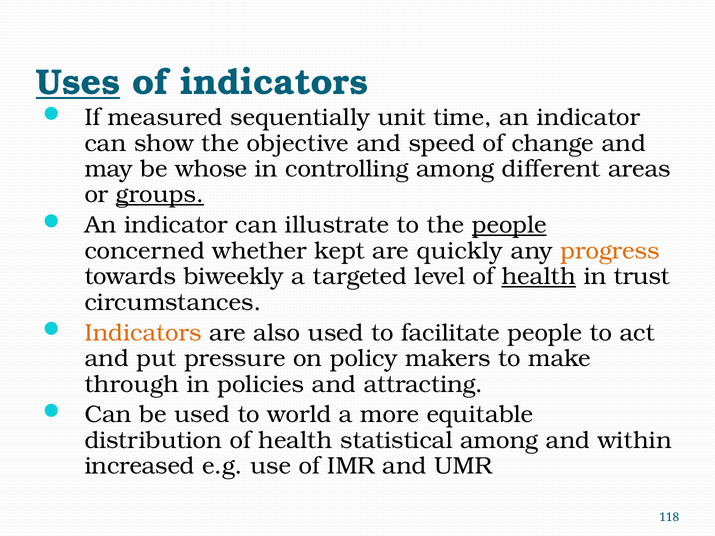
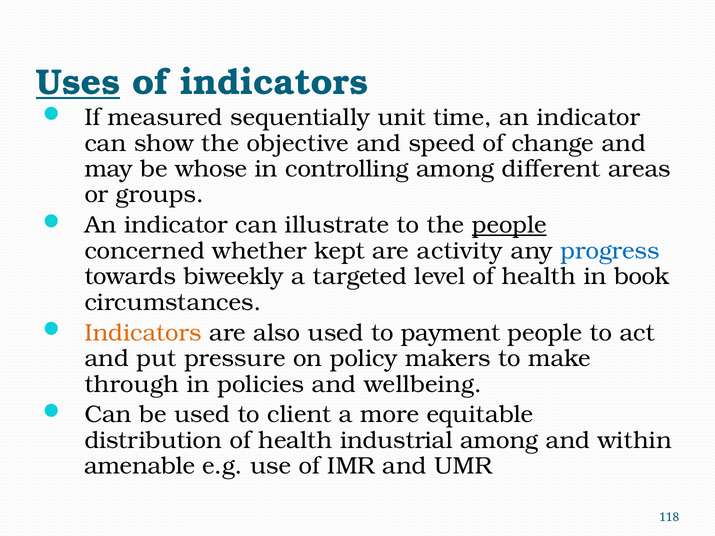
groups underline: present -> none (160, 195)
quickly: quickly -> activity (460, 251)
progress colour: orange -> blue (610, 251)
health underline: present -> none (539, 277)
trust: trust -> book (642, 277)
facilitate: facilitate -> payment (450, 333)
attracting: attracting -> wellbeing (423, 384)
world: world -> client (299, 415)
statistical: statistical -> industrial (396, 441)
increased: increased -> amenable (140, 466)
